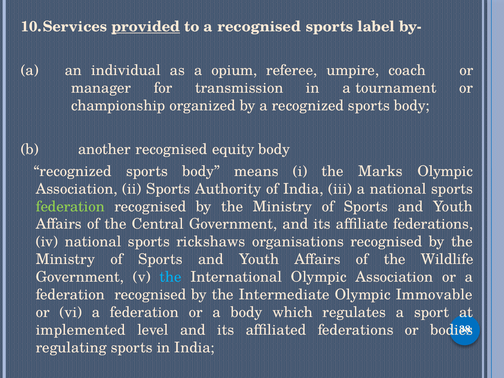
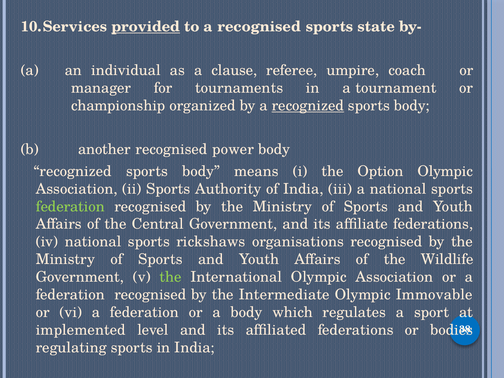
label: label -> state (376, 27)
opium: opium -> clause (234, 70)
transmission: transmission -> tournaments (239, 88)
recognized underline: none -> present (308, 106)
equity: equity -> power (233, 149)
Marks: Marks -> Option (381, 171)
the colour: light blue -> light green (171, 277)
